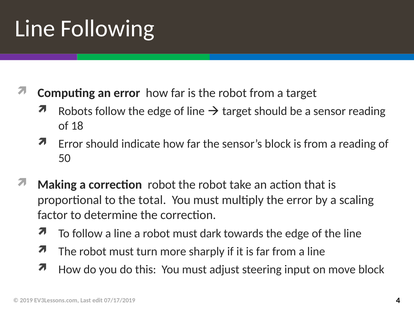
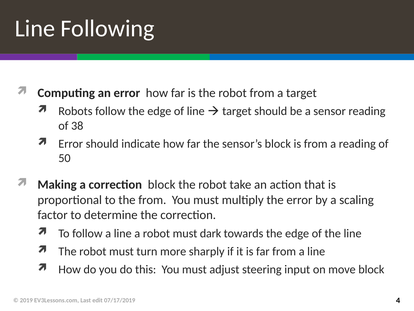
18: 18 -> 38 (77, 126)
robot: robot -> block (162, 184)
the total: total -> from (152, 200)
